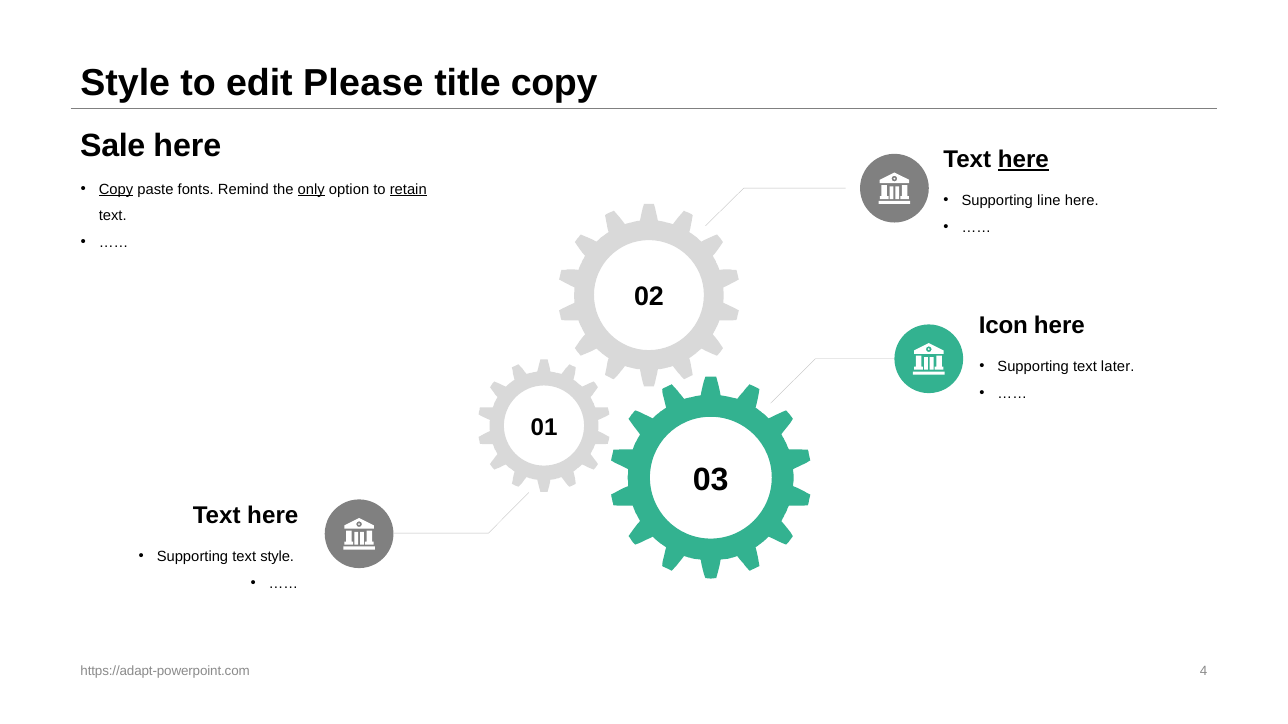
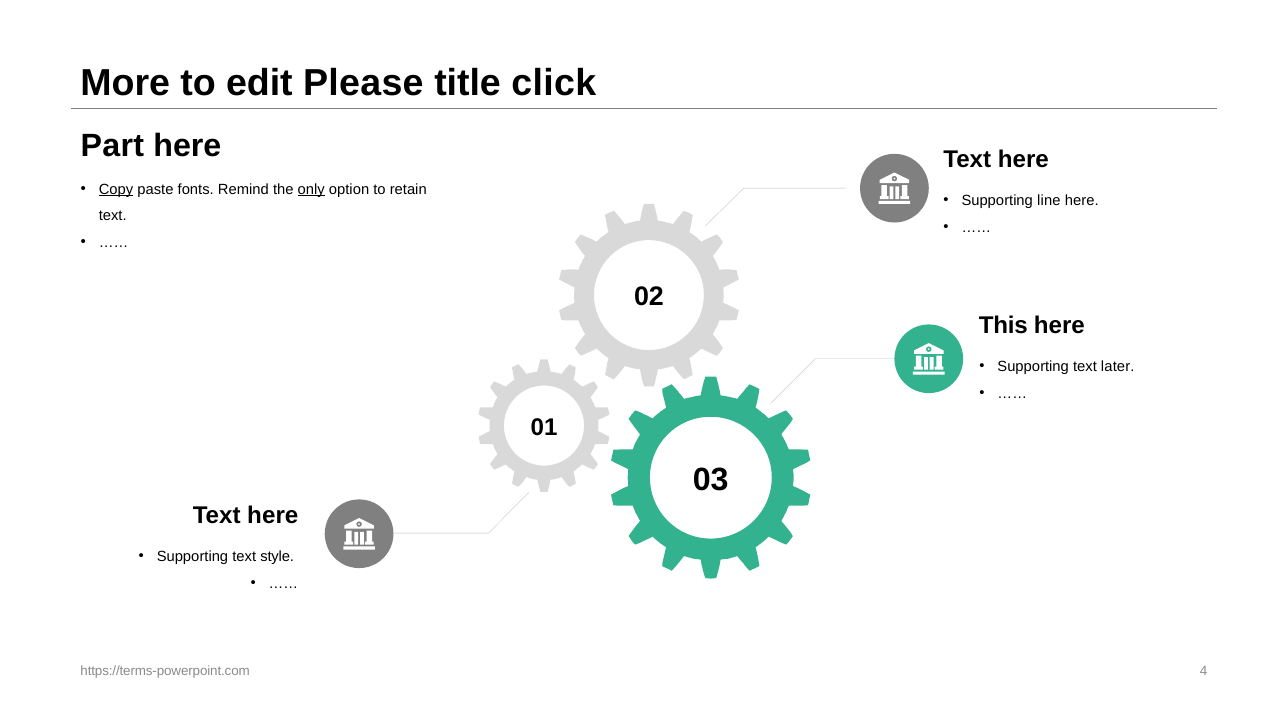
Style: Style -> More (125, 83)
title copy: copy -> click (554, 83)
Sale: Sale -> Part (112, 146)
here underline: present -> none (1023, 160)
retain underline: present -> none (408, 190)
Icon: Icon -> This (1003, 326)
https://adapt-powerpoint.com: https://adapt-powerpoint.com -> https://terms-powerpoint.com (165, 671)
